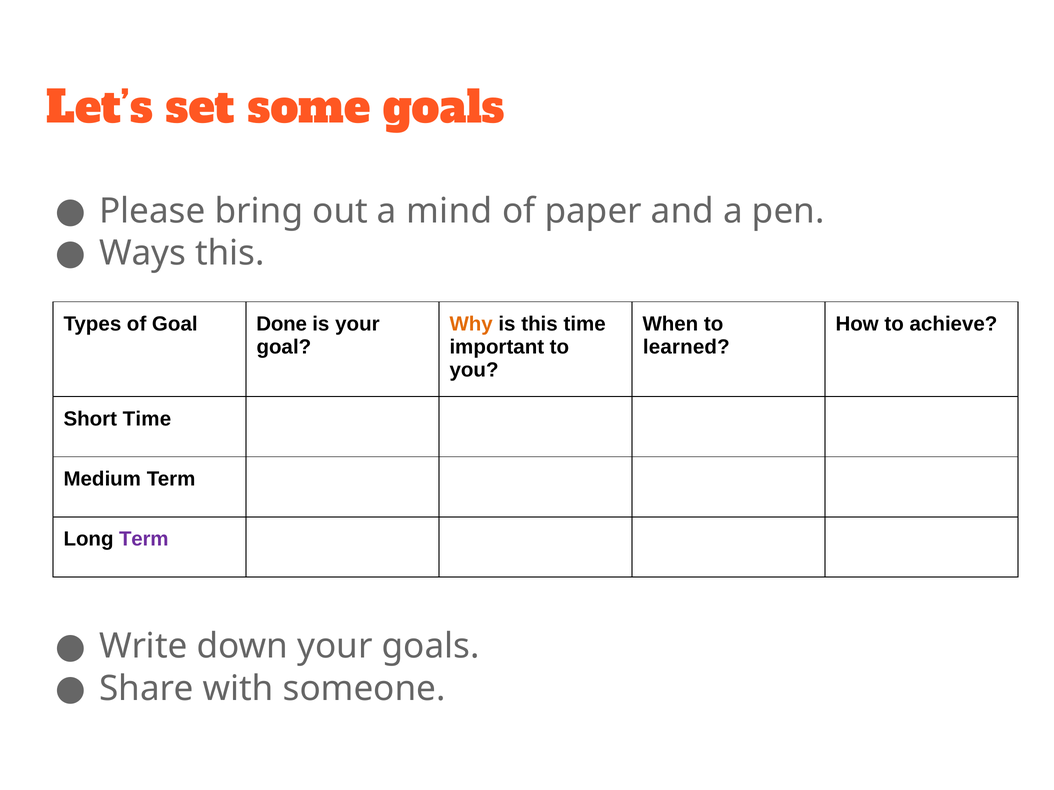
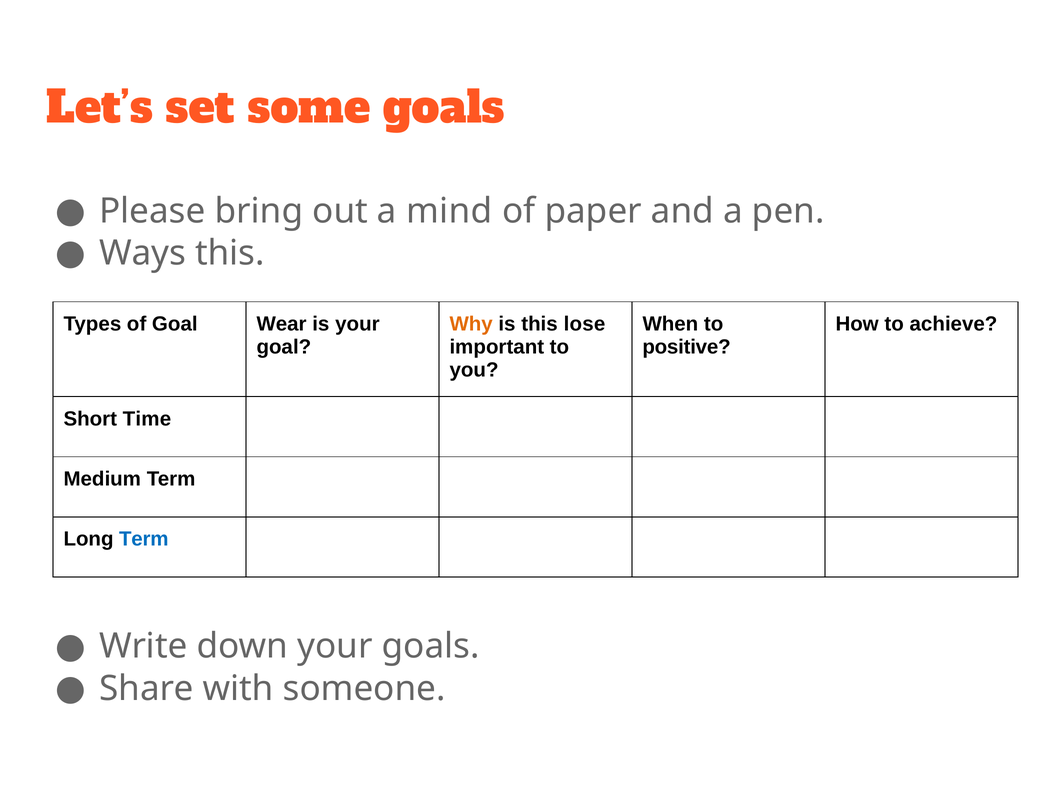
Done: Done -> Wear (282, 324)
this time: time -> lose (585, 324)
learned: learned -> positive (687, 347)
Term colour: purple -> blue (144, 540)
